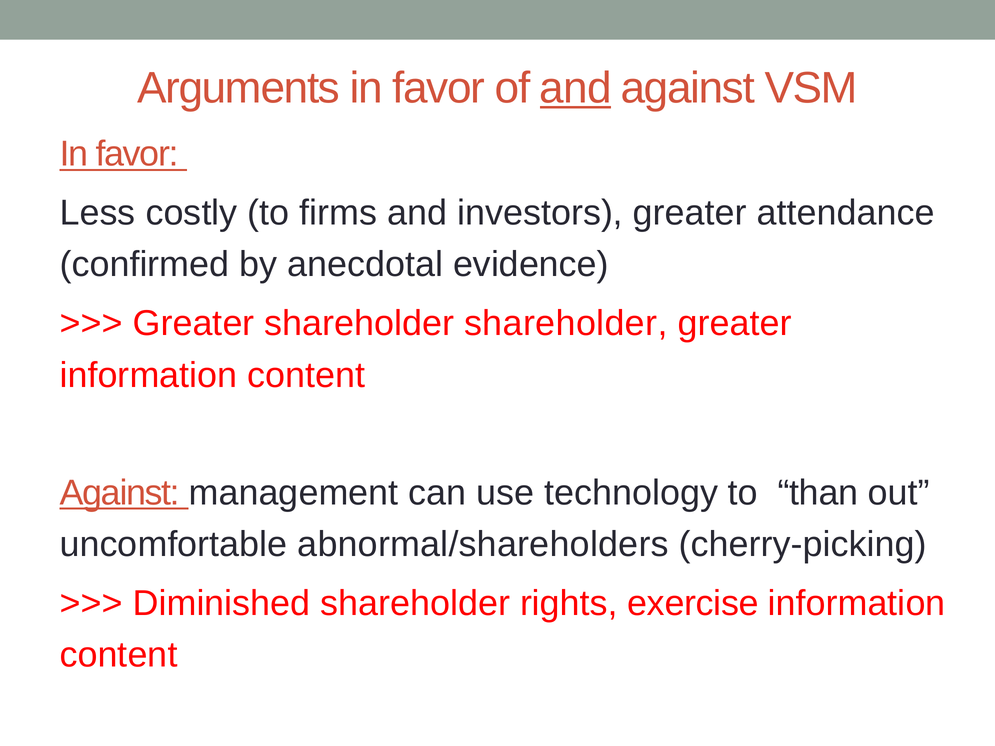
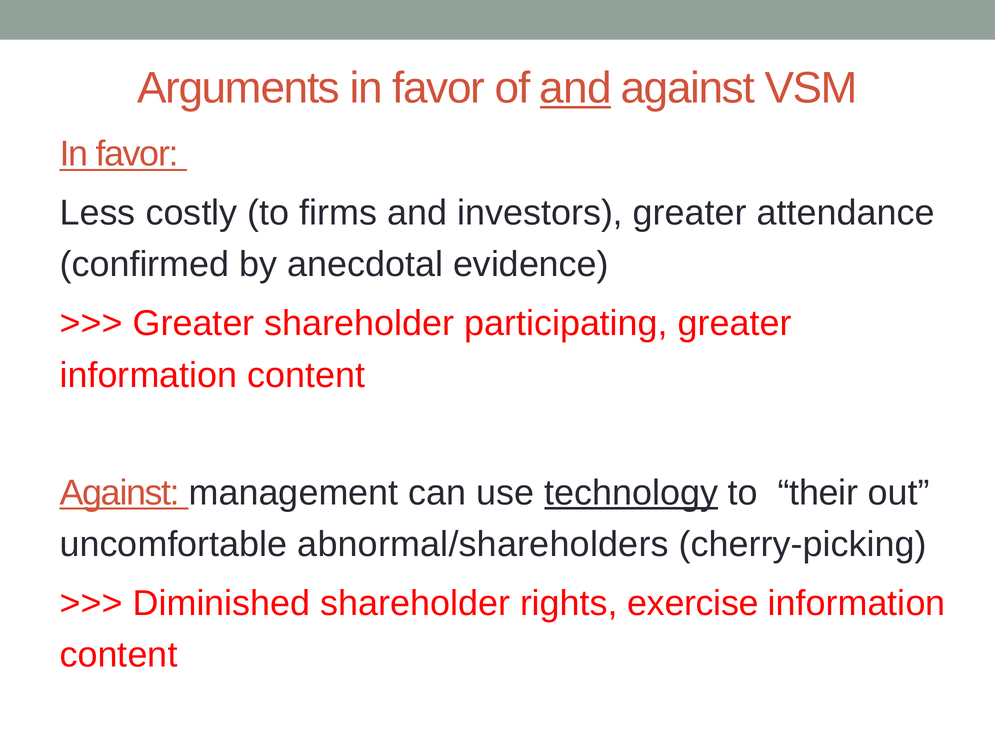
shareholder shareholder: shareholder -> participating (566, 324)
technology underline: none -> present (631, 493)
than: than -> their (818, 493)
